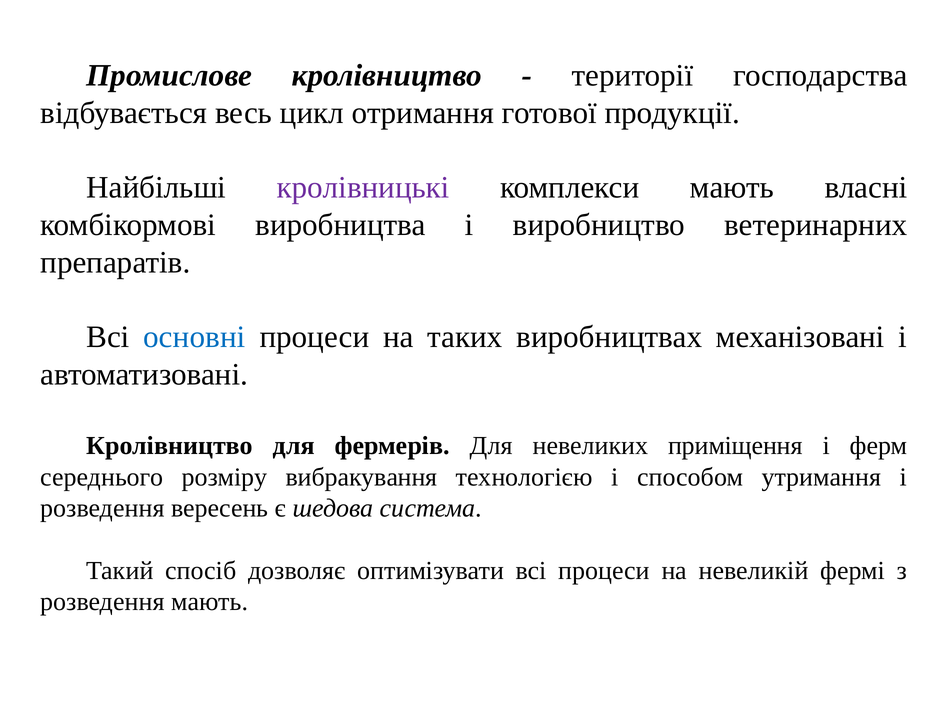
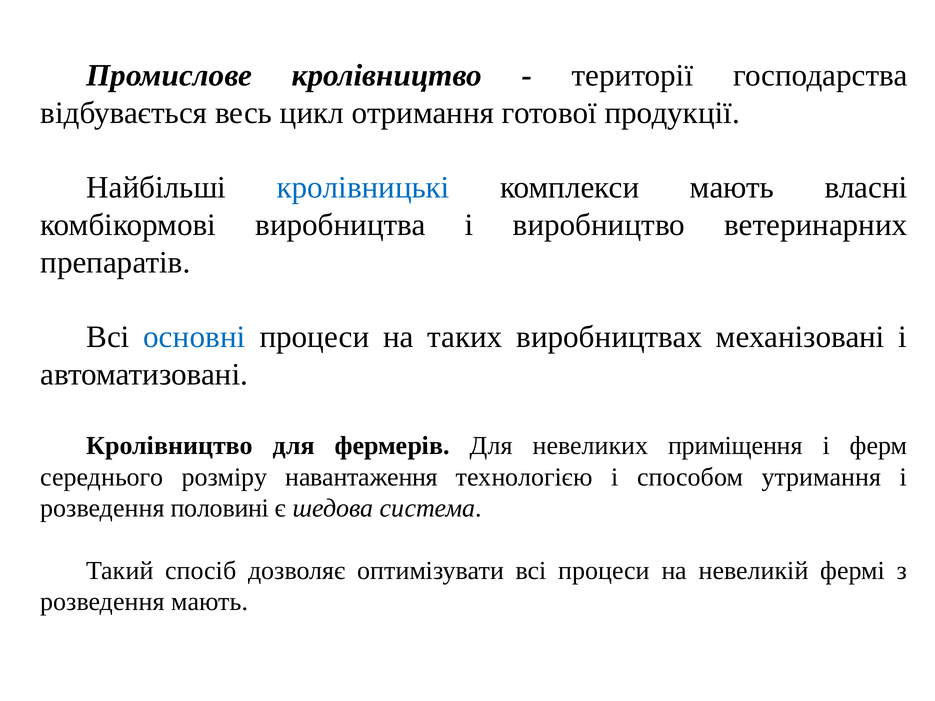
кролівницькі colour: purple -> blue (363, 188)
вибракування: вибракування -> навантаження (362, 477)
вересень: вересень -> половині (220, 508)
